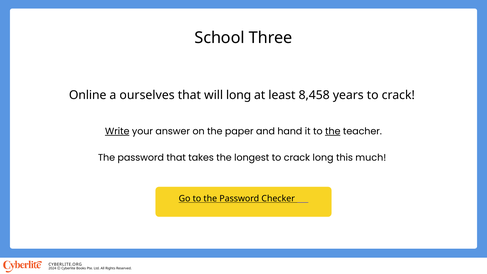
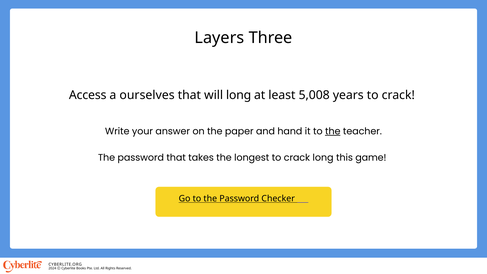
School: School -> Layers (219, 38)
Online: Online -> Access (88, 95)
8,458: 8,458 -> 5,008 (314, 95)
Write underline: present -> none (117, 131)
much: much -> game (371, 158)
